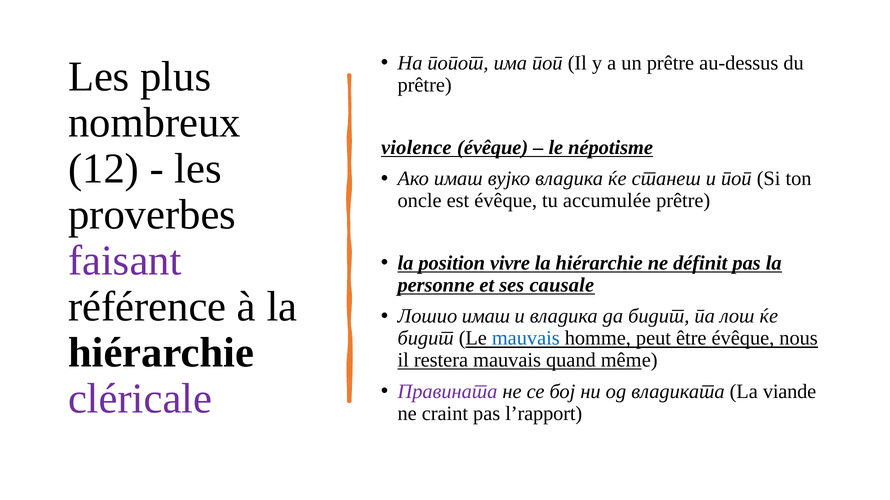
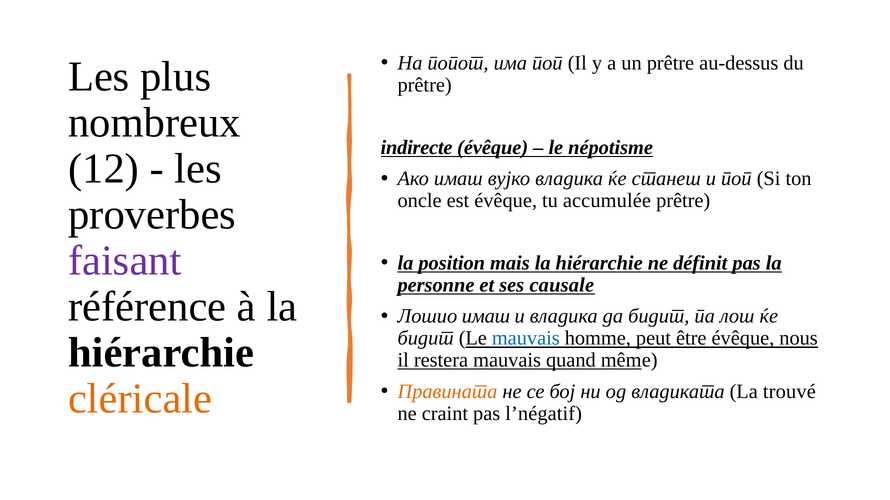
violence: violence -> indirecte (417, 148)
vivre: vivre -> mais (510, 263)
cléricale colour: purple -> orange (140, 399)
Правината colour: purple -> orange (447, 392)
viande: viande -> trouvé (789, 392)
l’rapport: l’rapport -> l’négatif (544, 414)
